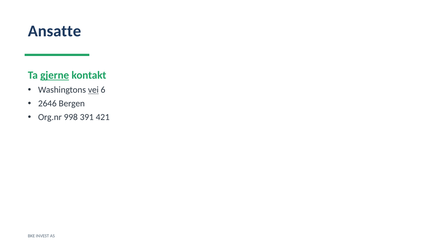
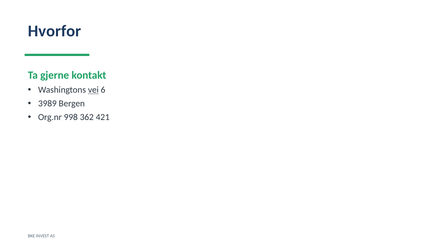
Ansatte: Ansatte -> Hvorfor (54, 31)
gjerne underline: present -> none (55, 75)
2646: 2646 -> 3989 (47, 104)
391: 391 -> 362 (87, 117)
